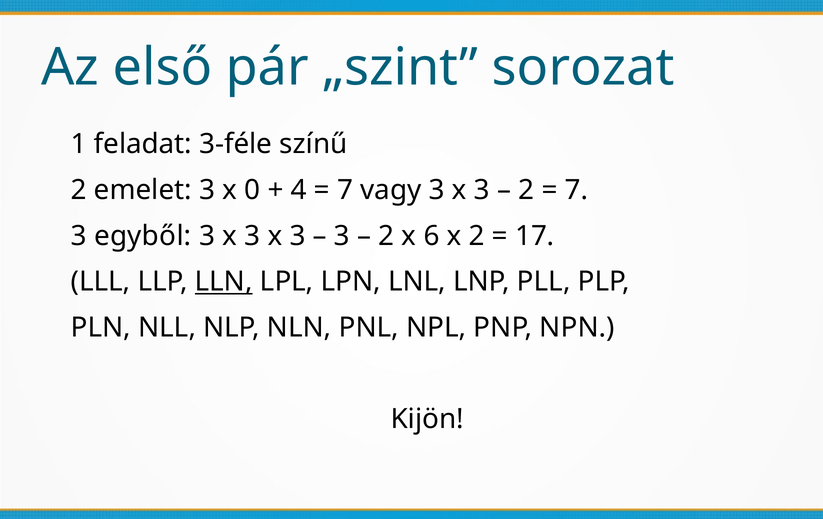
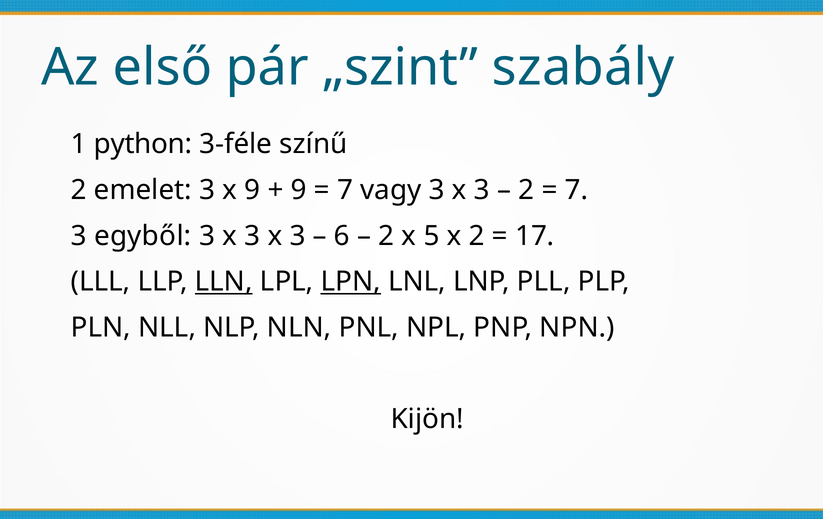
sorozat: sorozat -> szabály (583, 68)
feladat: feladat -> python (143, 144)
x 0: 0 -> 9 (252, 190)
4: 4 -> 9 (299, 190)
3: 3 -> 6 (342, 236)
6: 6 -> 5 (431, 236)
LPN underline: none -> present (351, 281)
